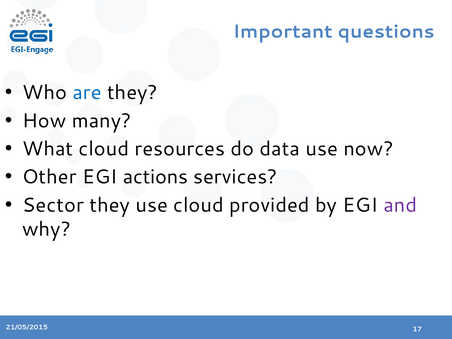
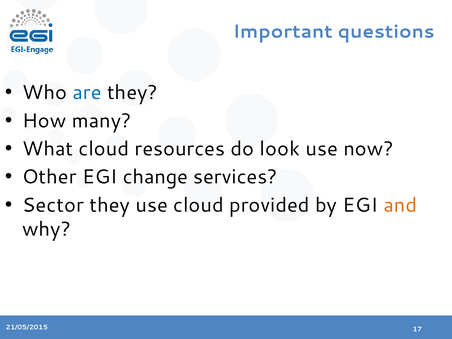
data: data -> look (280, 149)
actions: actions -> change (155, 177)
and colour: purple -> orange (400, 205)
